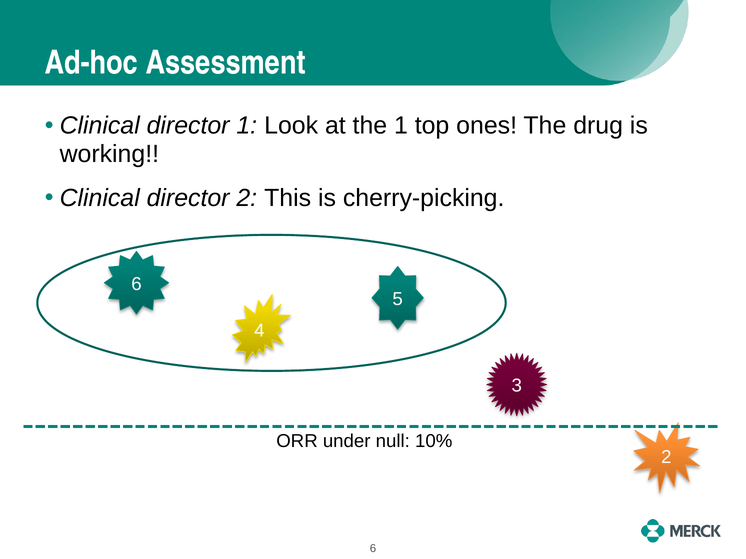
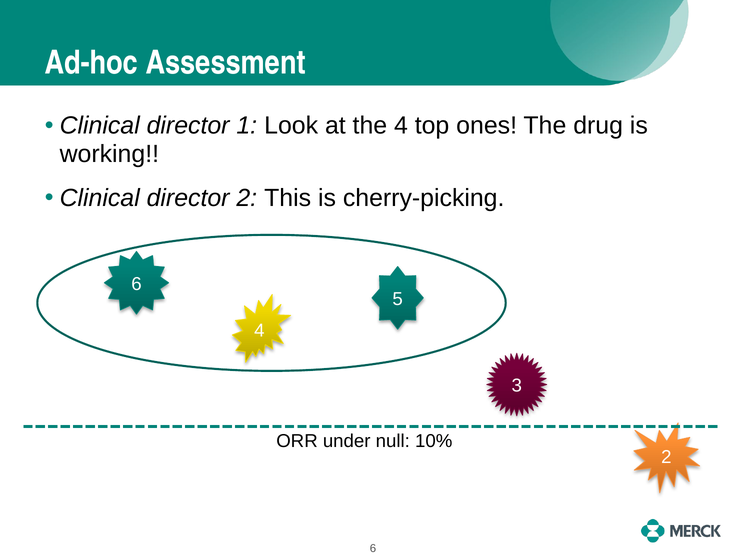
the 1: 1 -> 4 (401, 126)
